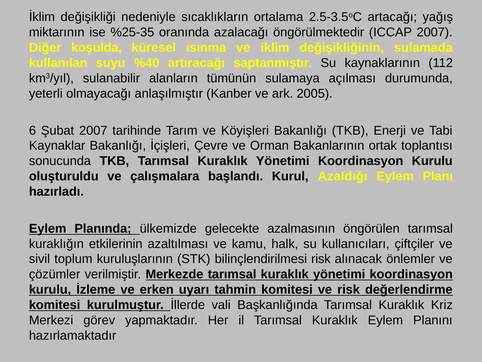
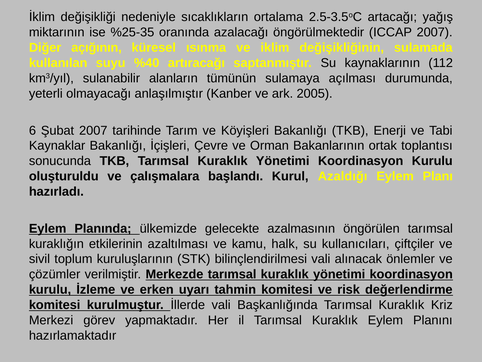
koşulda: koşulda -> açığının (96, 48)
bilinçlendirilmesi risk: risk -> vali (321, 259)
